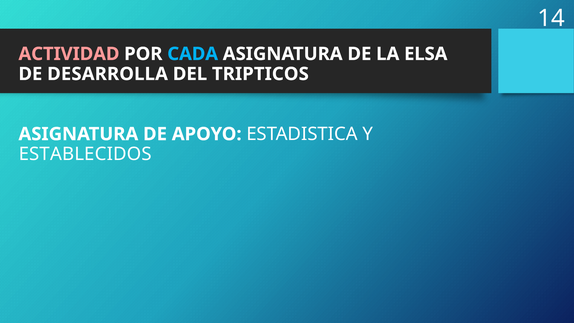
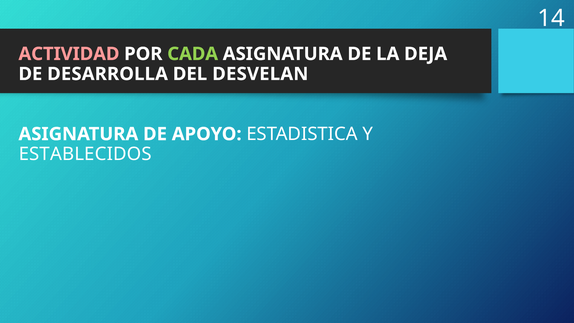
CADA colour: light blue -> light green (193, 54)
ELSA: ELSA -> DEJA (426, 54)
TRIPTICOS: TRIPTICOS -> DESVELAN (260, 74)
